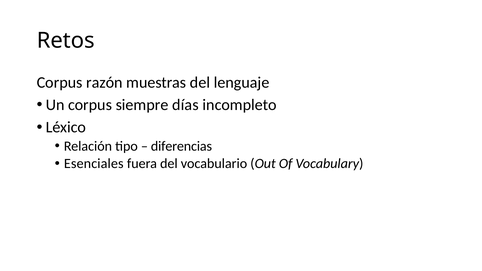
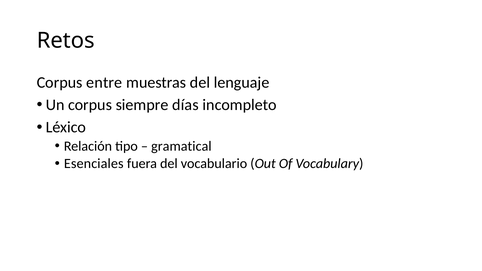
razón: razón -> entre (104, 83)
diferencias: diferencias -> gramatical (181, 146)
